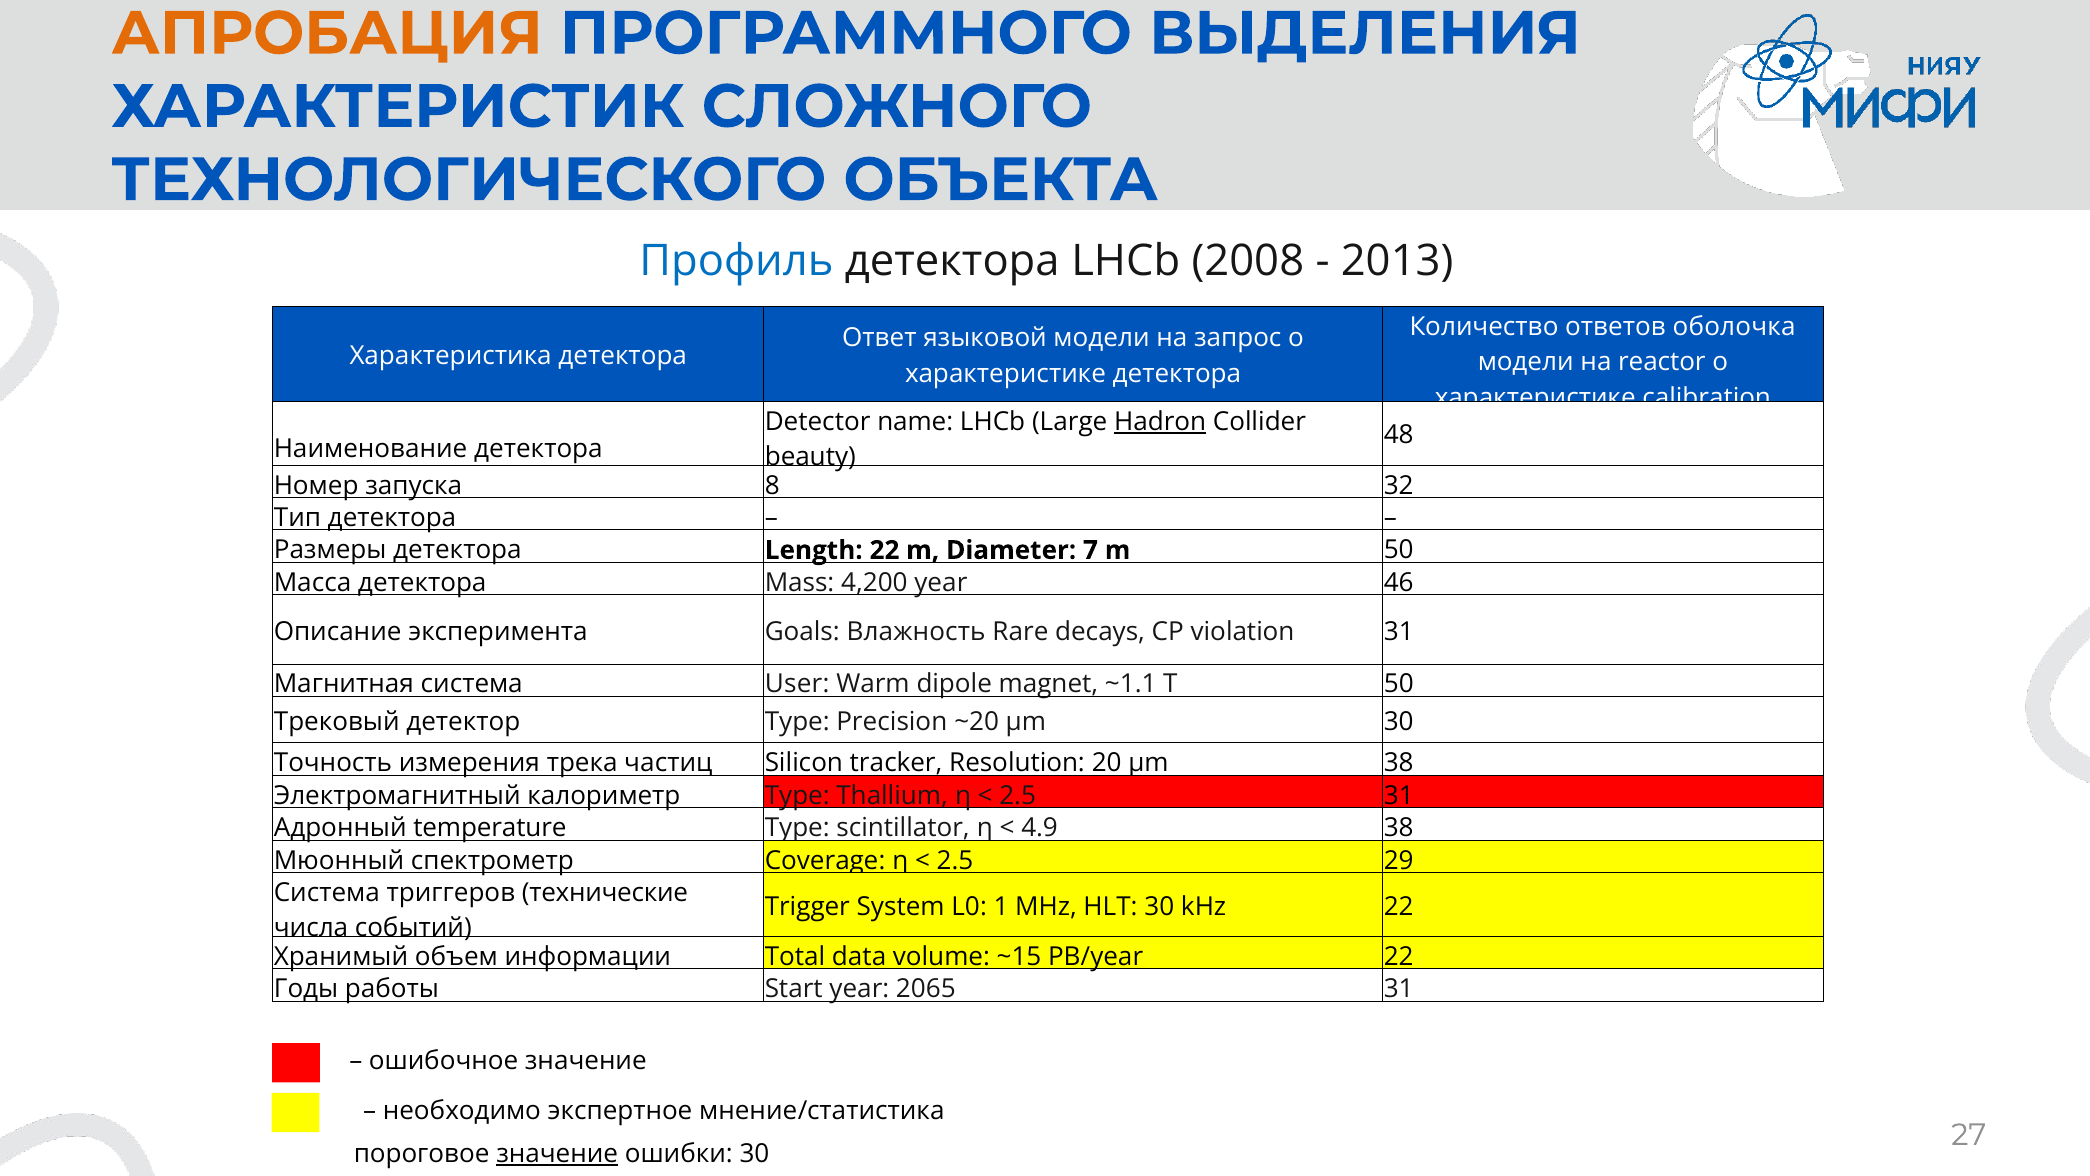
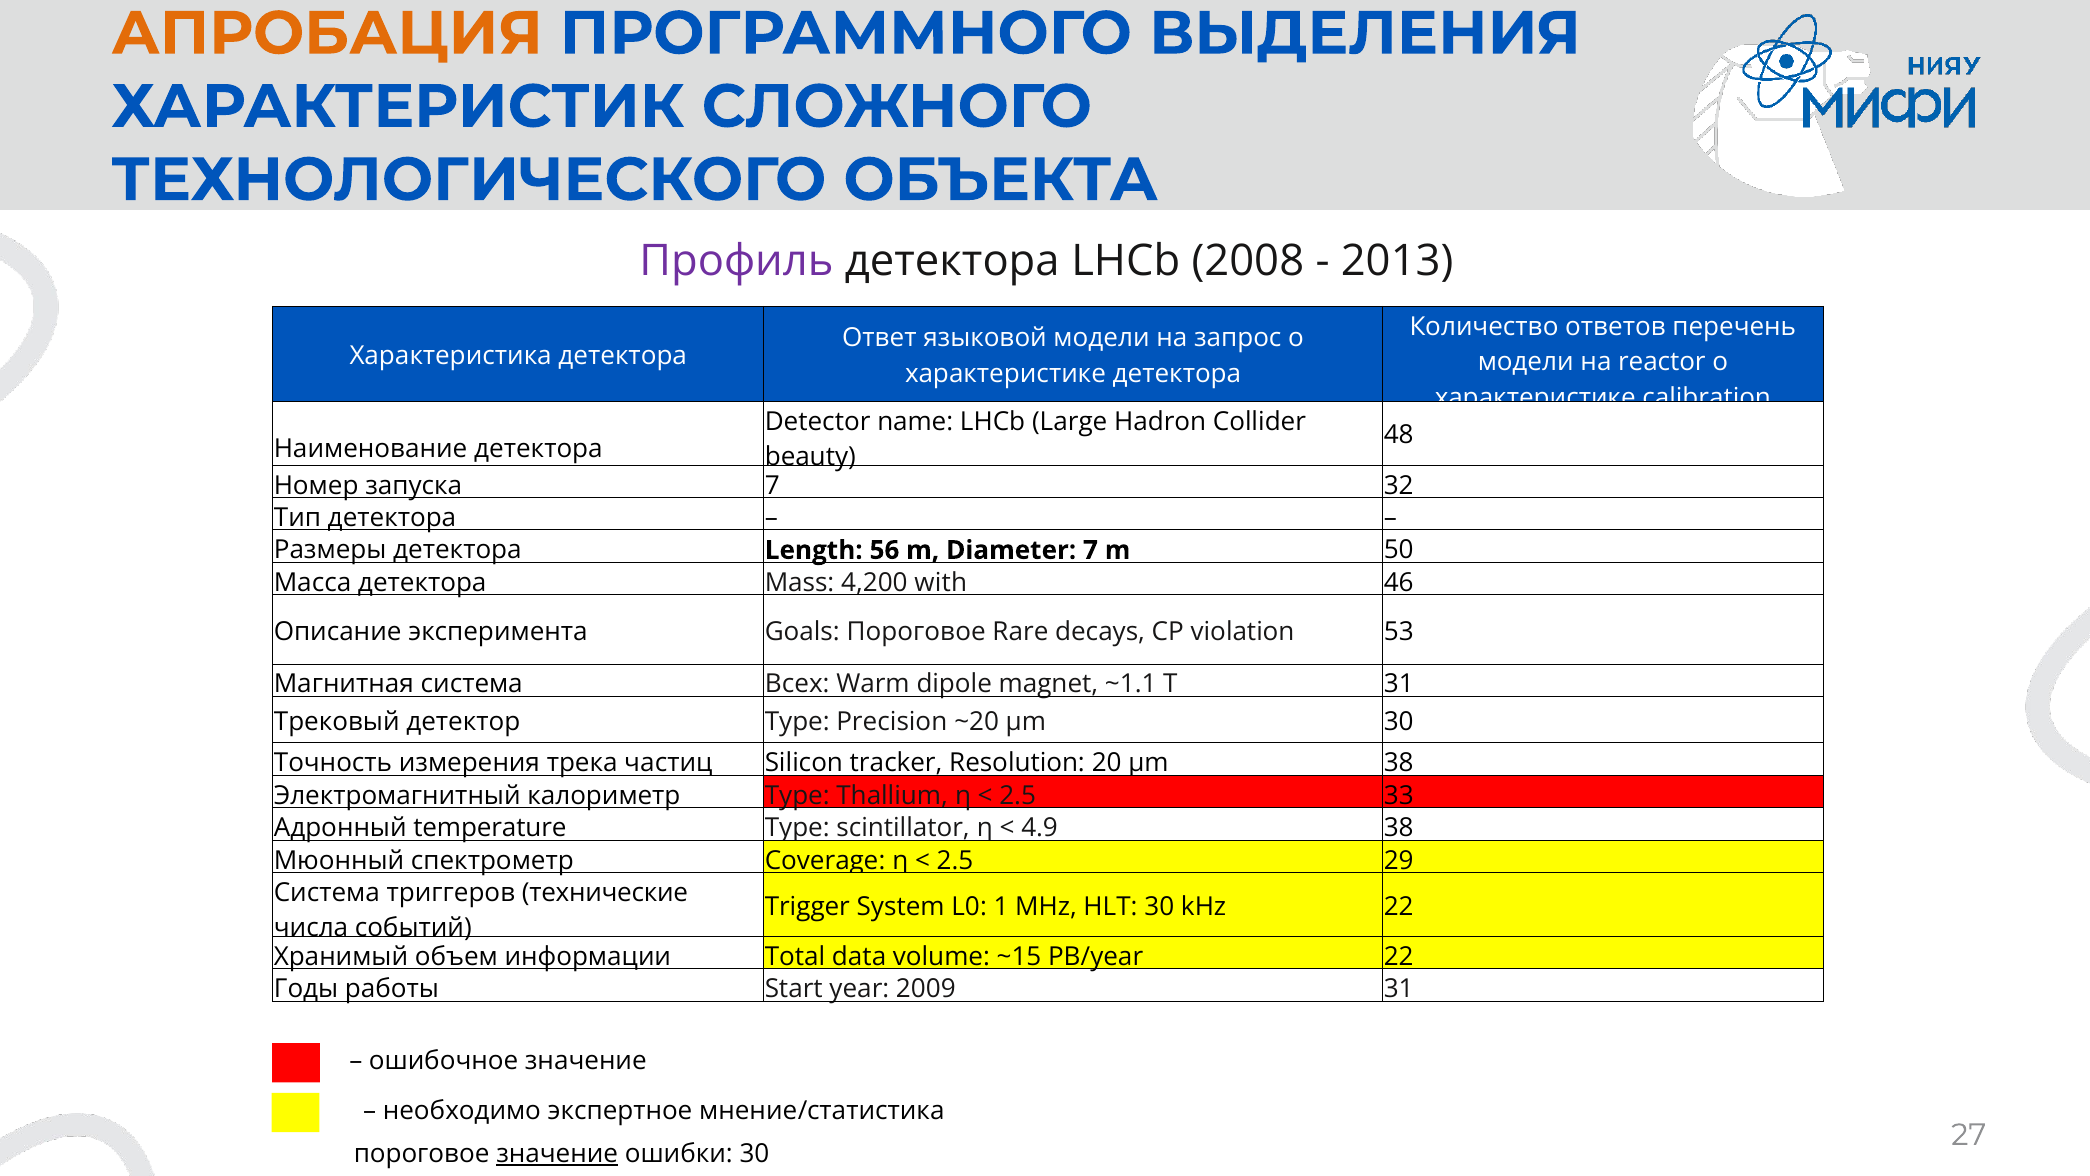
Профиль colour: blue -> purple (736, 261)
оболочка: оболочка -> перечень (1734, 326)
Hadron underline: present -> none (1160, 422)
запуска 8: 8 -> 7 (772, 485)
Length 22: 22 -> 56 (885, 550)
4,200 year: year -> with (941, 582)
Goals Влажность: Влажность -> Пороговое (916, 631)
violation 31: 31 -> 53 (1399, 631)
User: User -> Всех (797, 684)
T 50: 50 -> 31 (1399, 684)
2.5 31: 31 -> 33 (1399, 795)
2065: 2065 -> 2009 (926, 989)
